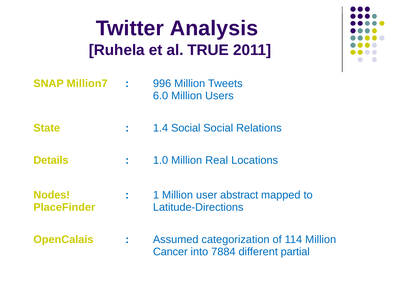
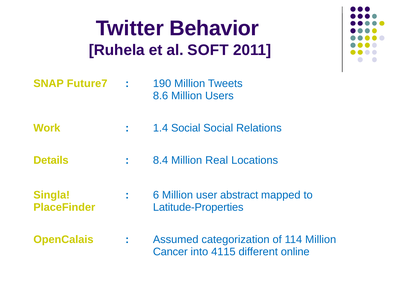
Analysis: Analysis -> Behavior (214, 28)
TRUE: TRUE -> SOFT (208, 50)
Million7: Million7 -> Future7 (87, 84)
996: 996 -> 190 (162, 84)
6.0: 6.0 -> 8.6 (161, 96)
State: State -> Work (47, 128)
1.0: 1.0 -> 8.4 (161, 160)
Nodes: Nodes -> Singla (52, 195)
1: 1 -> 6 (156, 195)
Latitude-Directions: Latitude-Directions -> Latitude-Properties (198, 207)
7884: 7884 -> 4115 (223, 252)
partial: partial -> online (295, 252)
